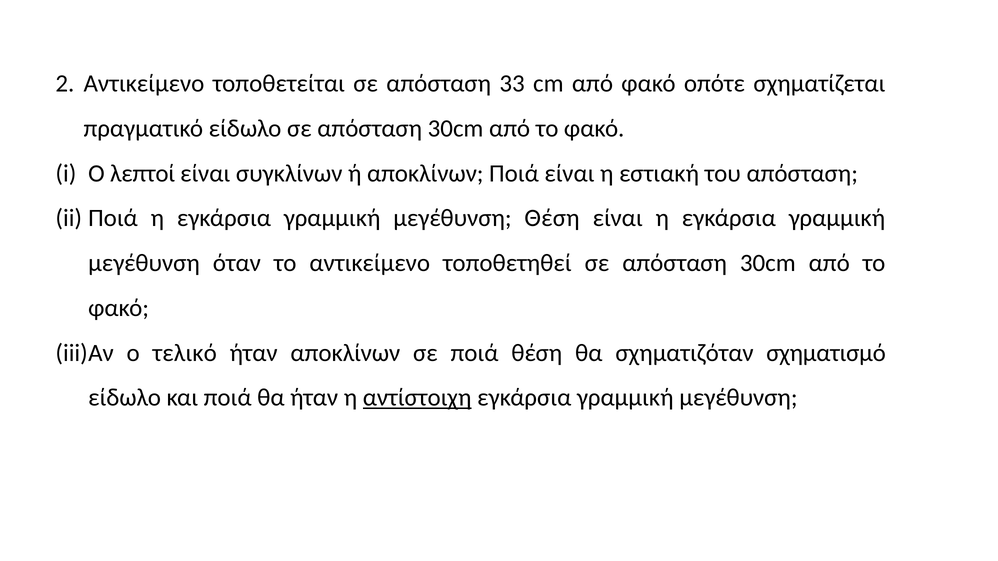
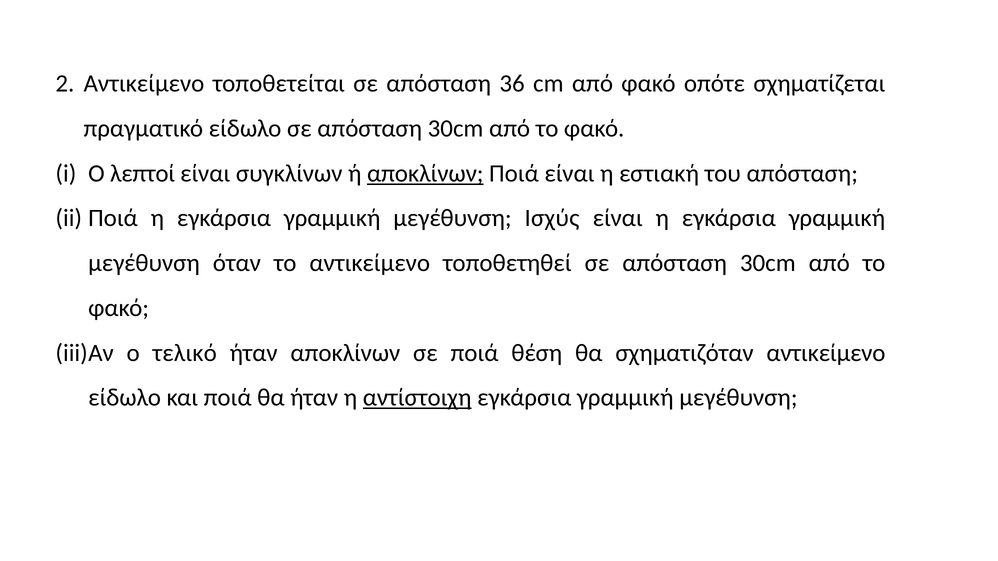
33: 33 -> 36 (512, 84)
αποκλίνων underline: none -> present (425, 173)
μεγέθυνση Θέση: Θέση -> Ισχύς (552, 218)
σχηματιζόταν σχηματισμό: σχηματισμό -> αντικείμενο (826, 353)
